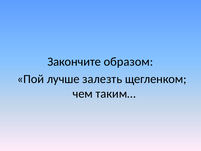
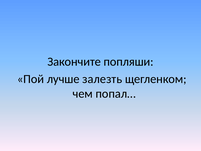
образом: образом -> попляши (129, 62)
таким…: таким… -> попал… (116, 94)
